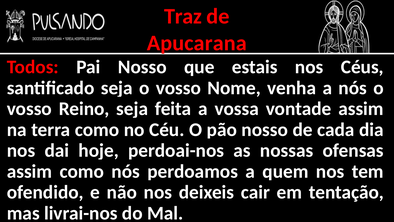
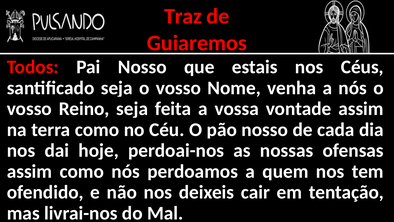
Apucarana: Apucarana -> Guiaremos (197, 43)
